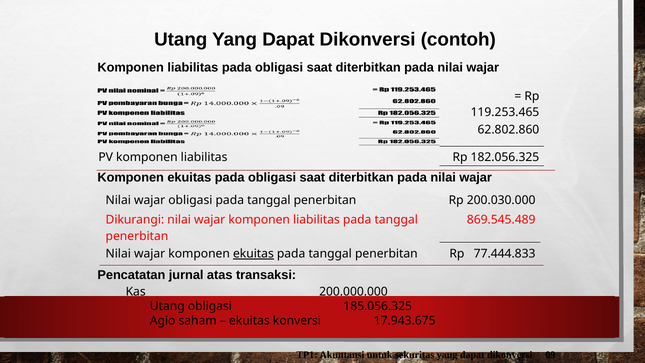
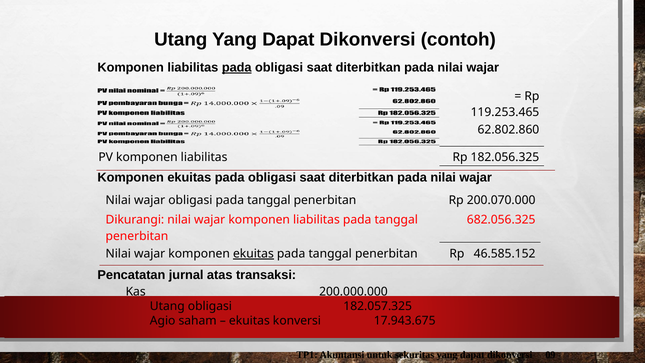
pada underline: none -> present (237, 67)
200.030.000: 200.030.000 -> 200.070.000 (501, 200)
869.545.489: 869.545.489 -> 682.056.325 (501, 220)
77.444.833: 77.444.833 -> 46.585.152 (505, 254)
185.056.325: 185.056.325 -> 182.057.325 (378, 306)
